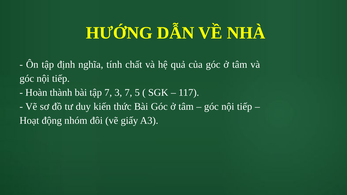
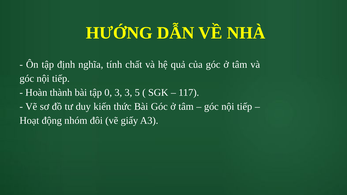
tập 7: 7 -> 0 (108, 93)
3 7: 7 -> 3 (128, 93)
